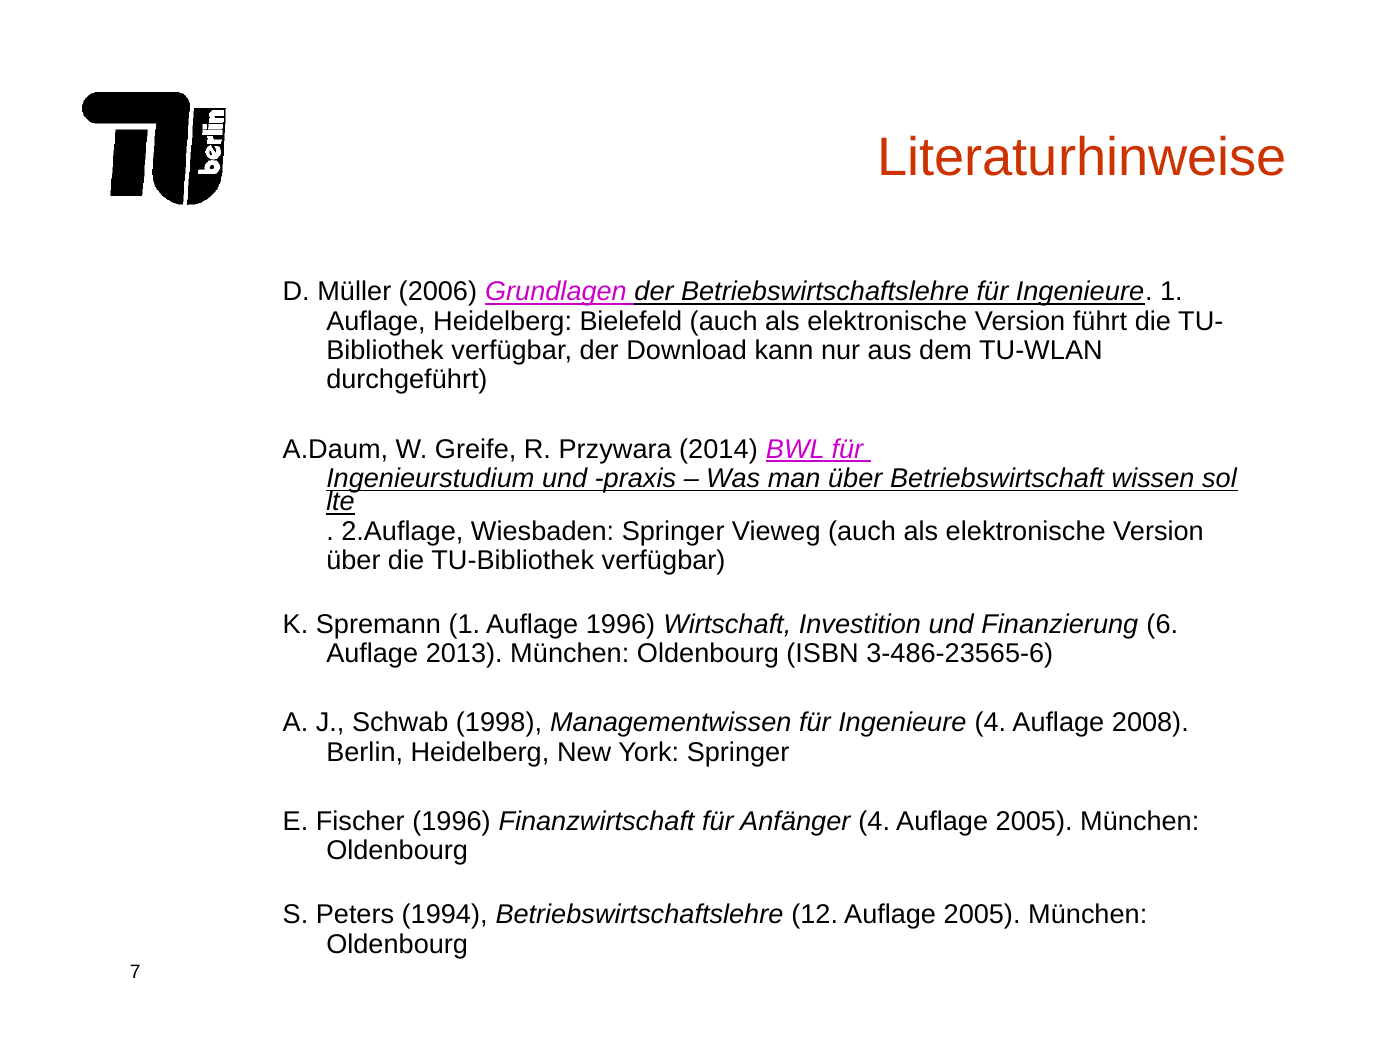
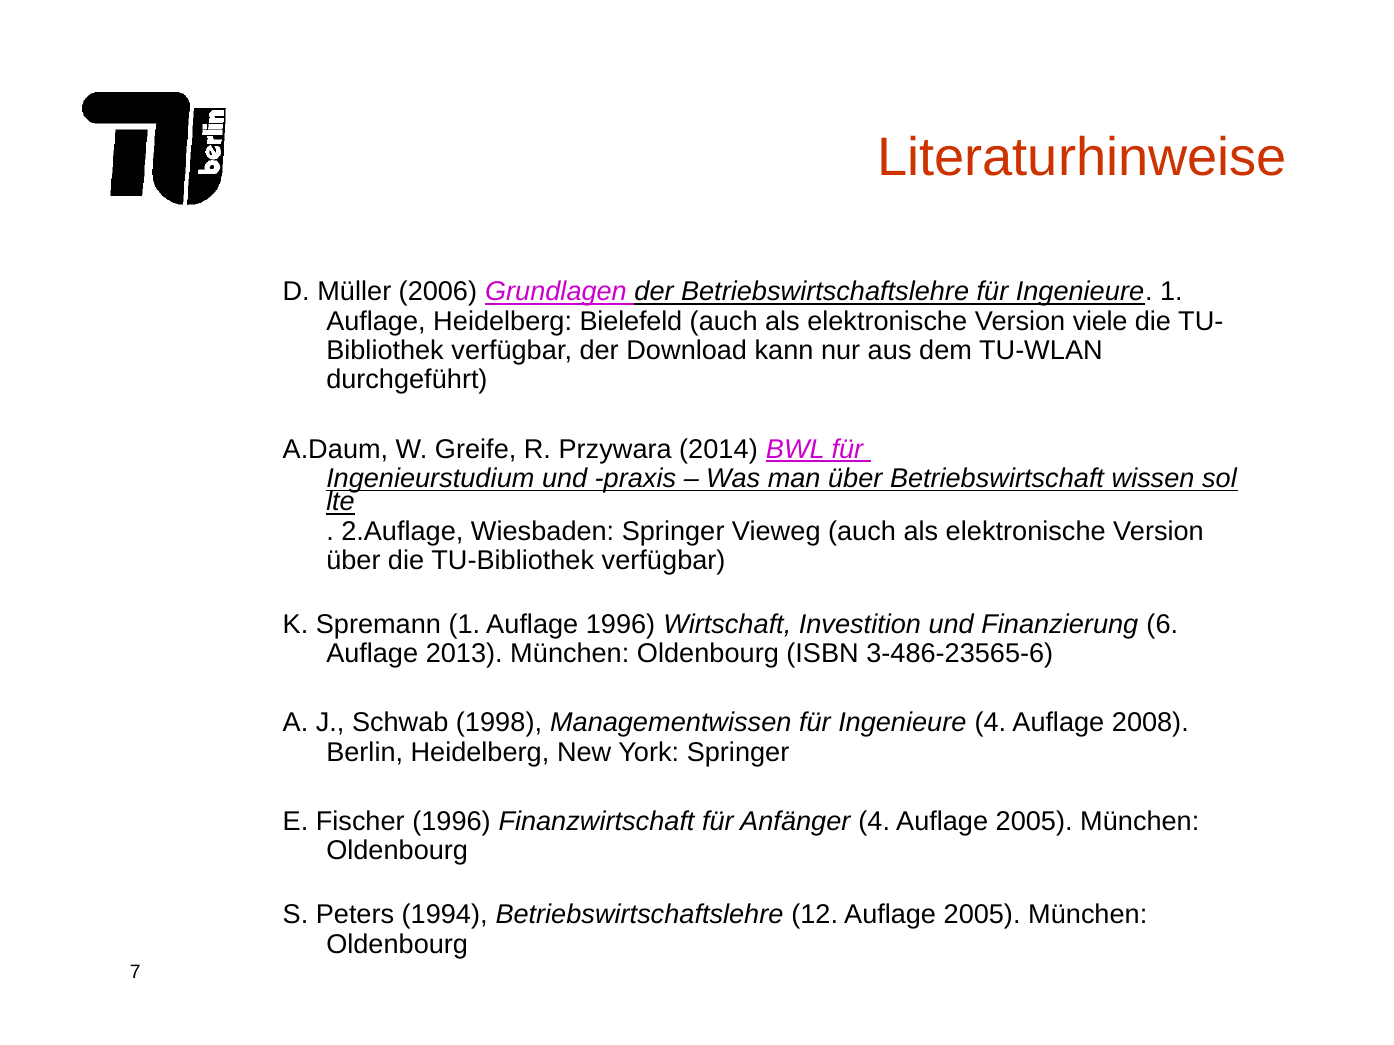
führt: führt -> viele (1100, 321)
